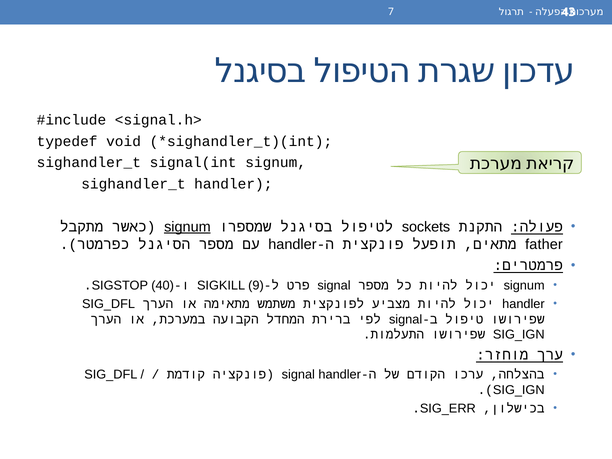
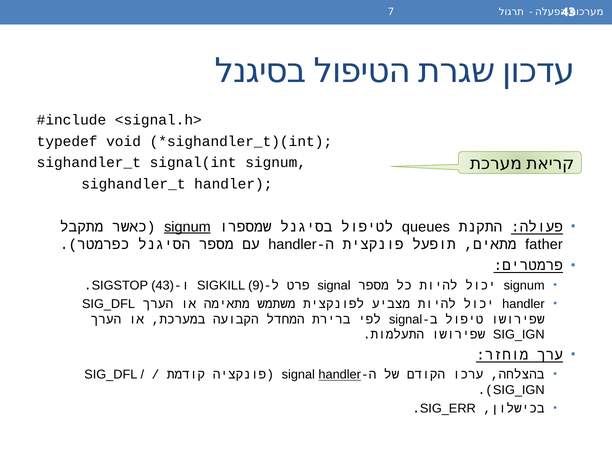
sockets: sockets -> queues (426, 227)
40: 40 -> 43 (163, 285)
handler underline: none -> present (340, 375)
